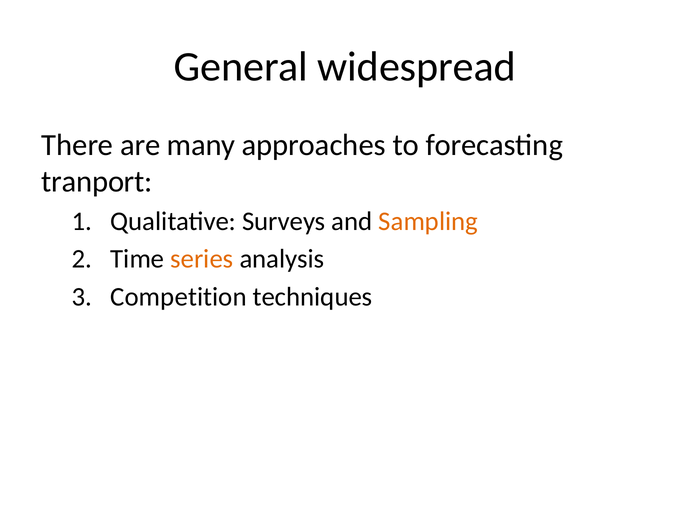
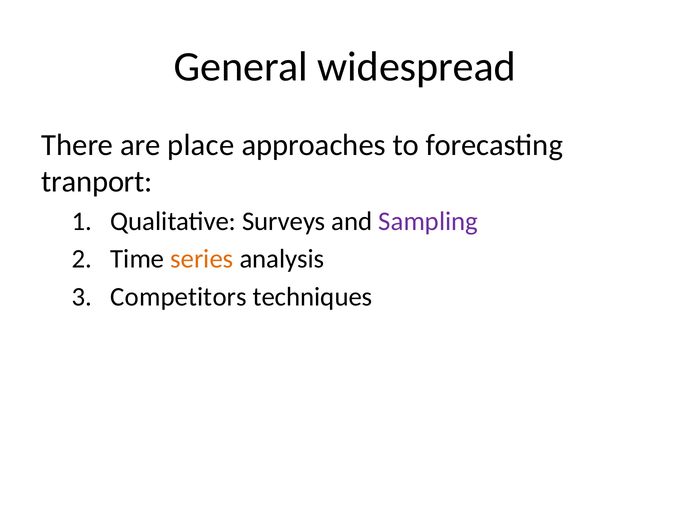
many: many -> place (201, 145)
Sampling colour: orange -> purple (428, 221)
Competition: Competition -> Competitors (179, 296)
